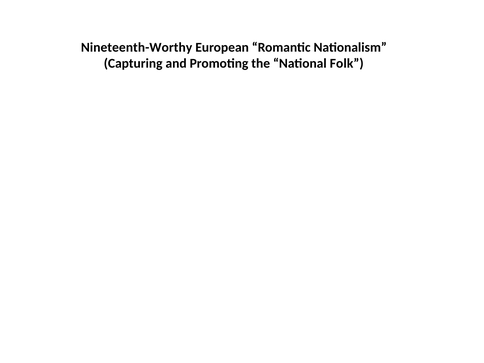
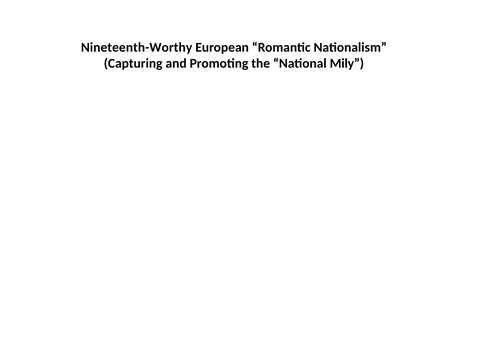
Folk: Folk -> Mily (347, 63)
